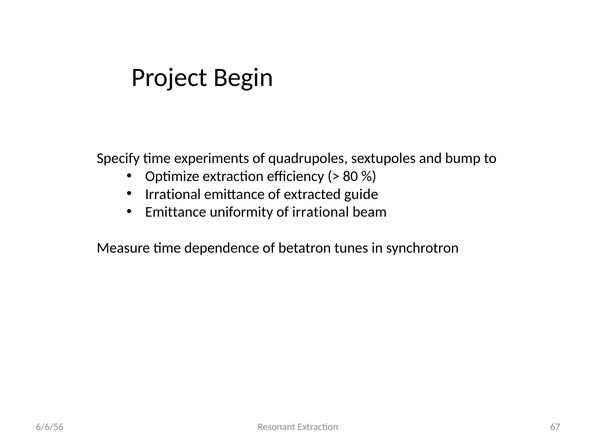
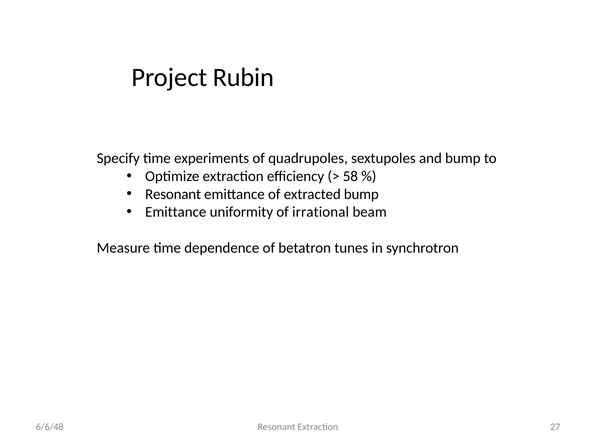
Begin: Begin -> Rubin (243, 78)
80: 80 -> 58 (350, 176)
Irrational: Irrational -> Resonant (173, 194)
extracted guide: guide -> bump (361, 194)
67: 67 -> 27 (555, 427)
6/6/56: 6/6/56 -> 6/6/48 (50, 427)
